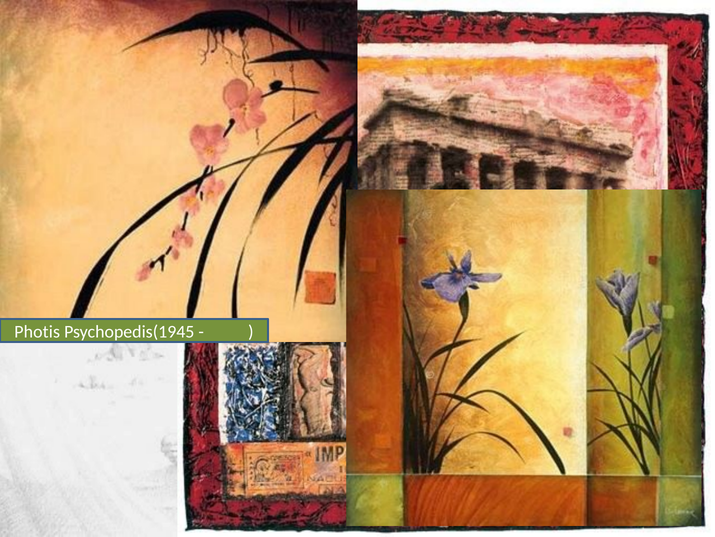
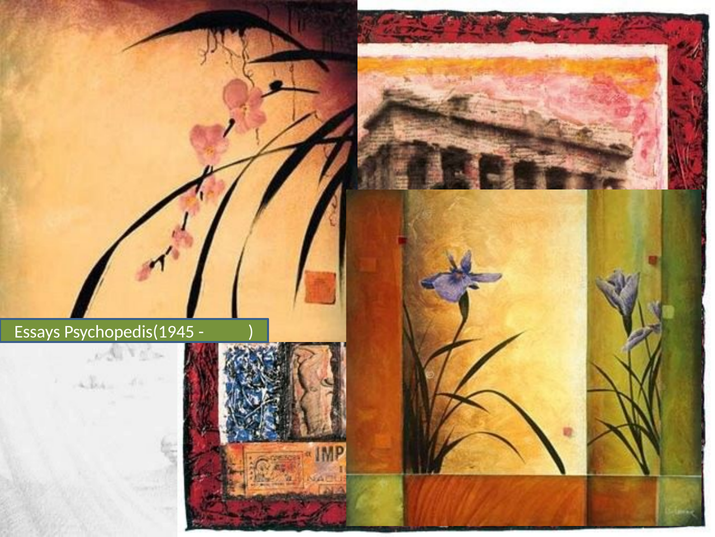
Photis: Photis -> Essays (37, 331)
